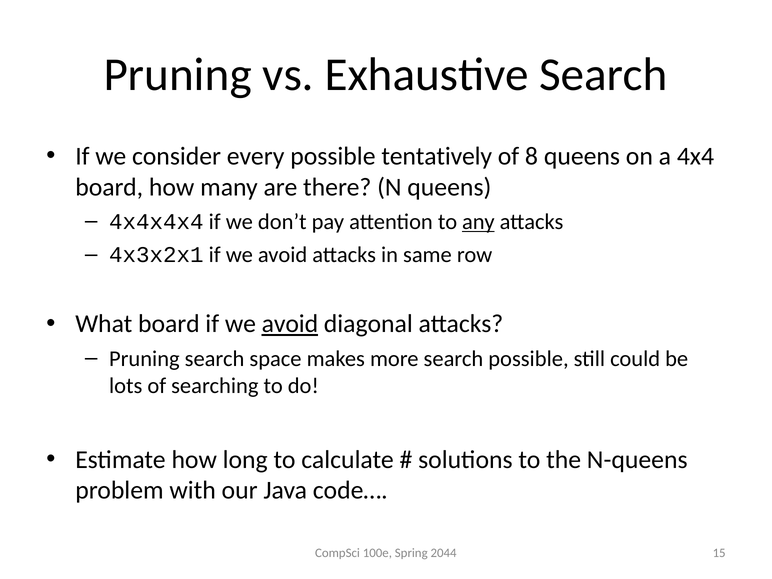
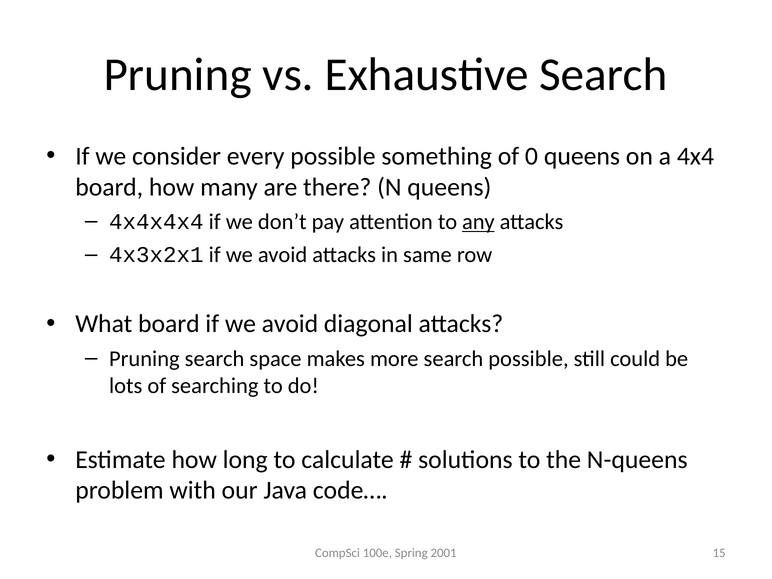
tentatively: tentatively -> something (437, 156)
8: 8 -> 0 (531, 156)
avoid underline: present -> none (290, 324)
2044: 2044 -> 2001 (444, 553)
